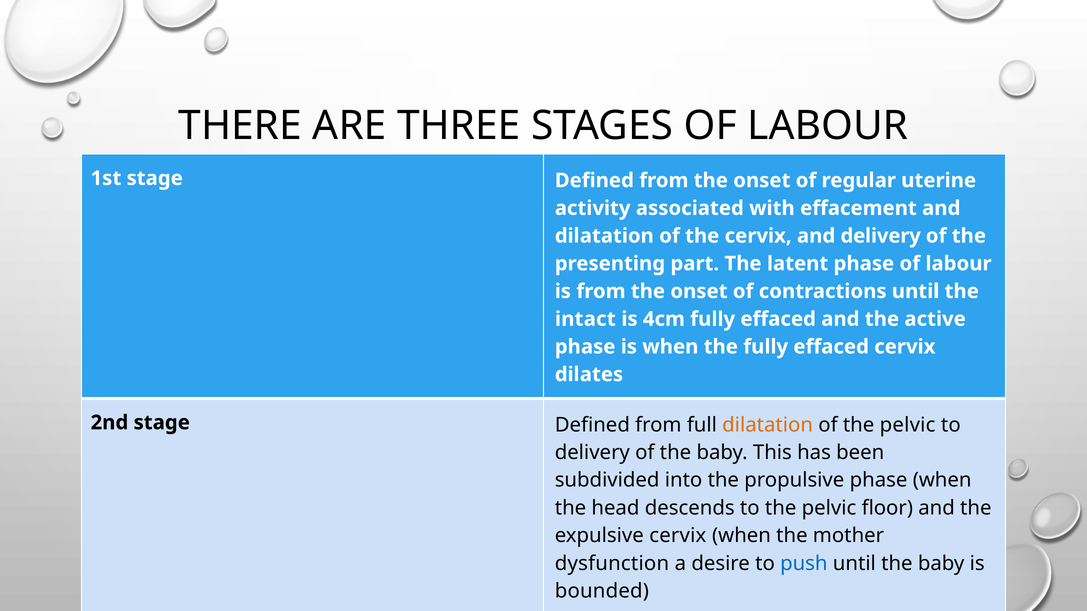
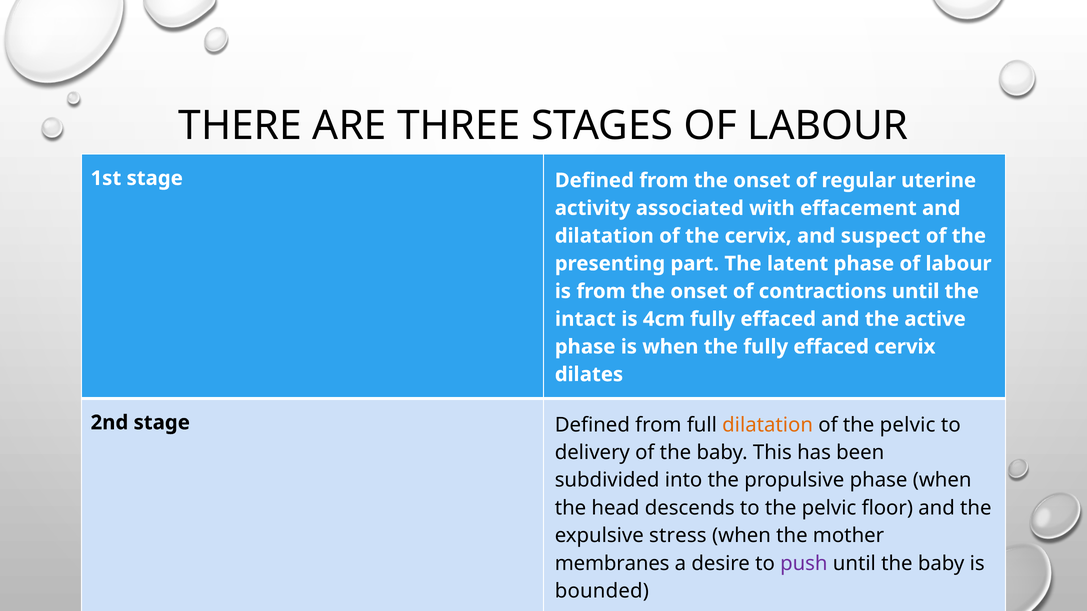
and delivery: delivery -> suspect (880, 236)
expulsive cervix: cervix -> stress (678, 536)
dysfunction: dysfunction -> membranes (612, 564)
push colour: blue -> purple (804, 564)
